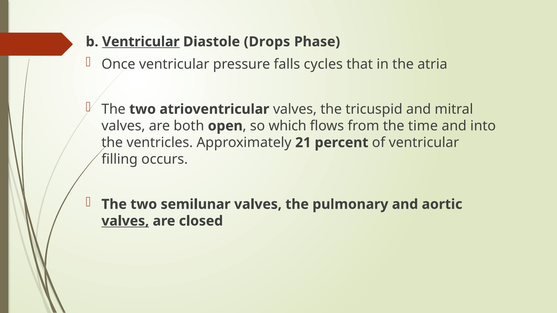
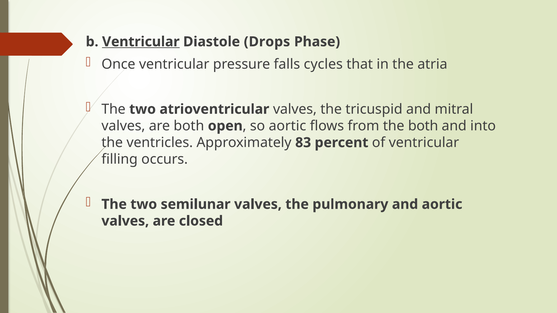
so which: which -> aortic (287, 126)
the time: time -> both (423, 126)
21: 21 -> 83 (303, 143)
valves underline: present -> none (125, 221)
